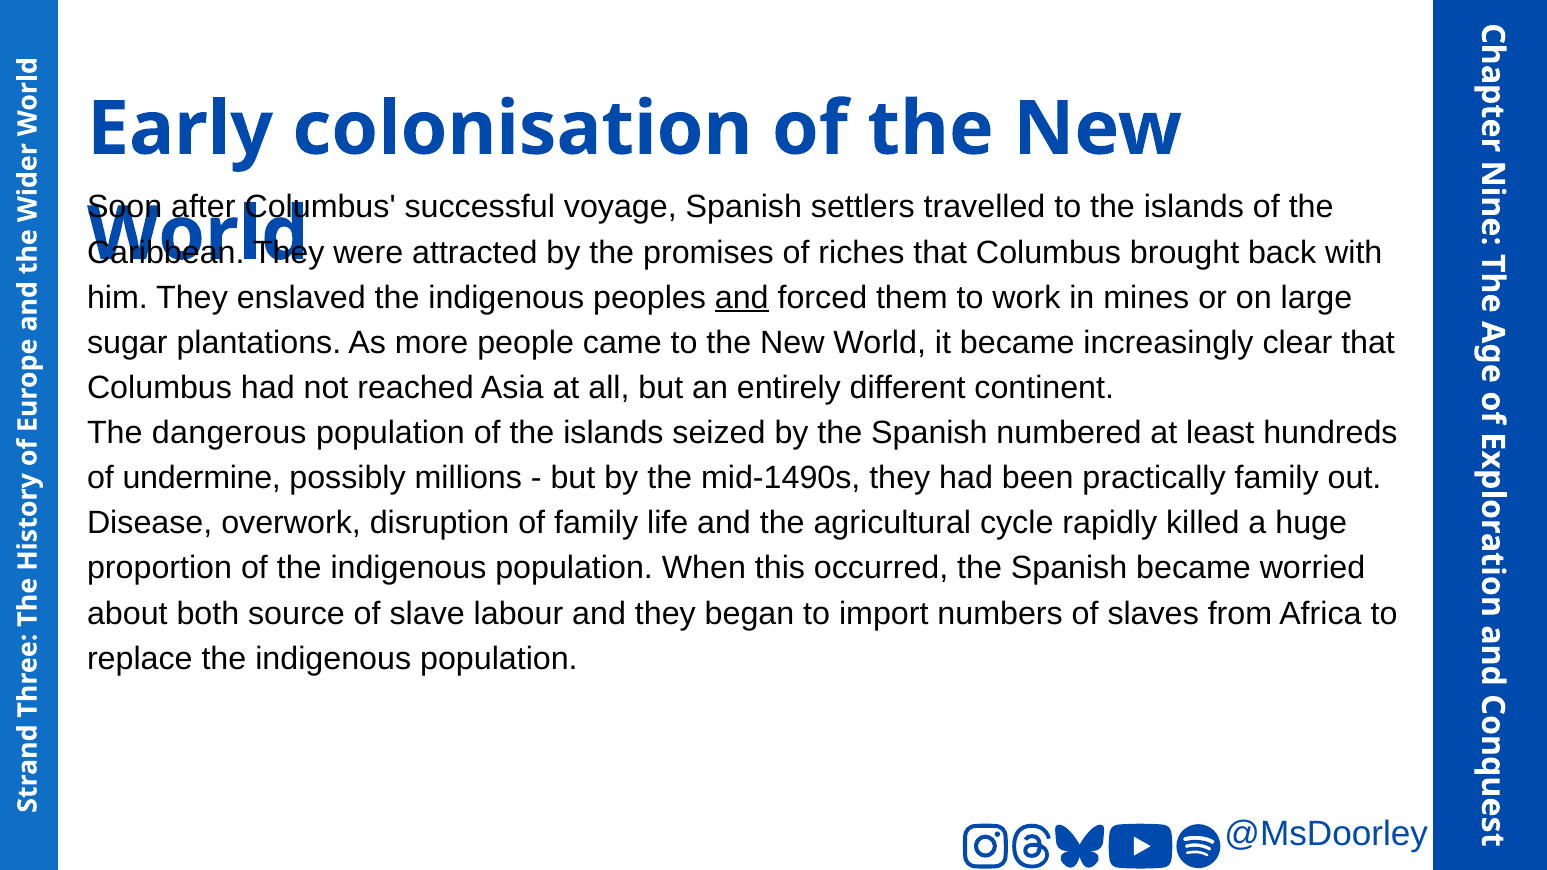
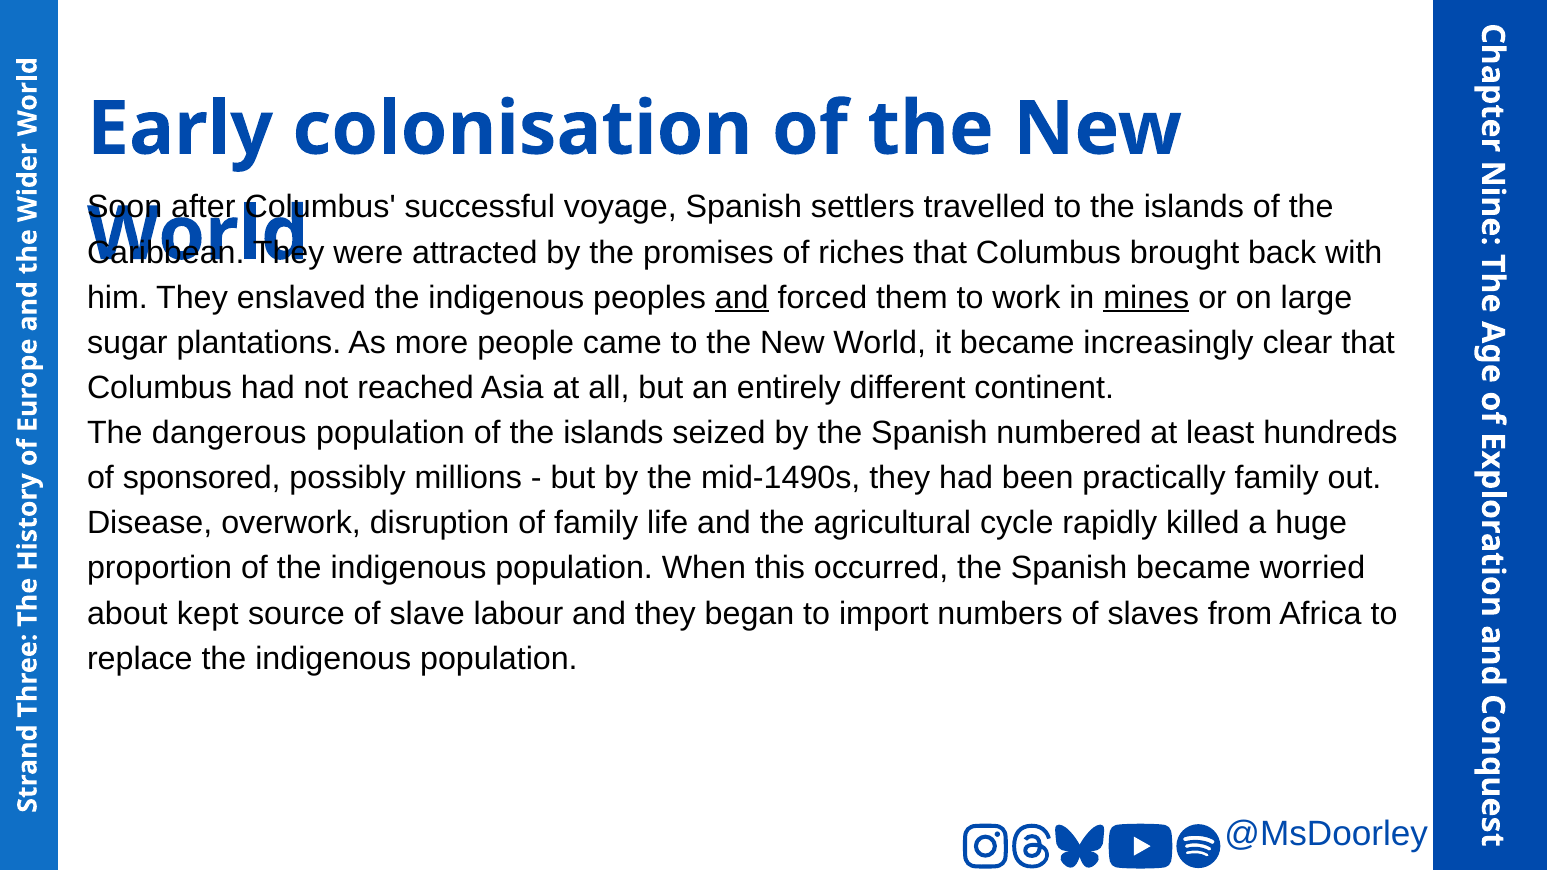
mines underline: none -> present (1146, 298)
undermine: undermine -> sponsored (202, 478)
both: both -> kept (208, 614)
